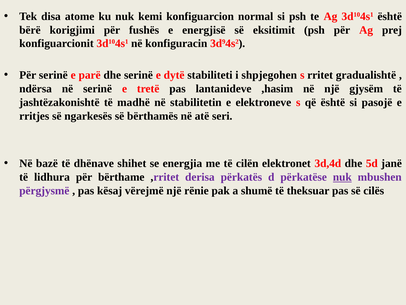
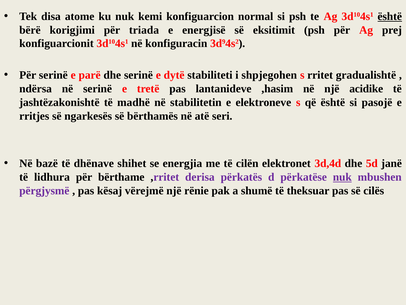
është underline: none -> present (390, 16)
fushës: fushës -> triada (144, 30)
gjysëm: gjysëm -> acidike (366, 89)
